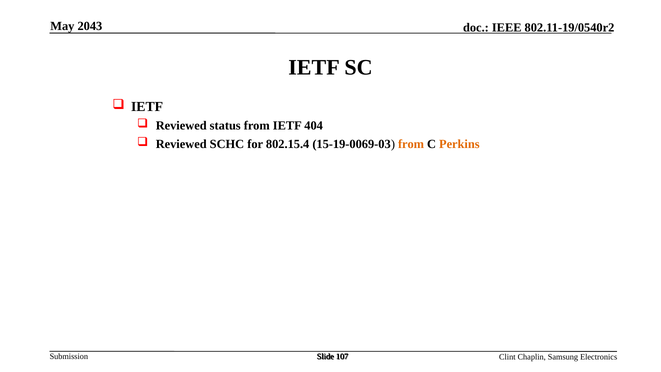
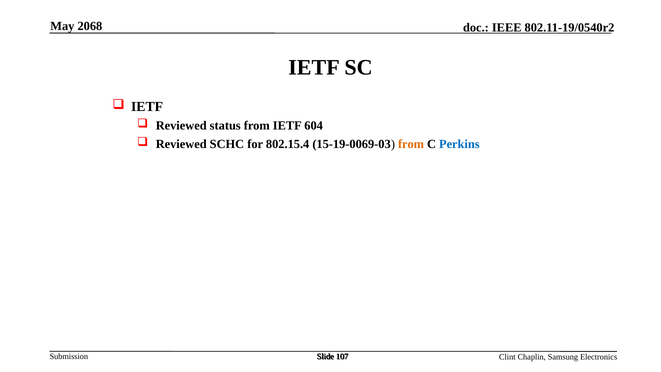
2043: 2043 -> 2068 (90, 26)
404: 404 -> 604 (314, 126)
Perkins colour: orange -> blue (459, 144)
